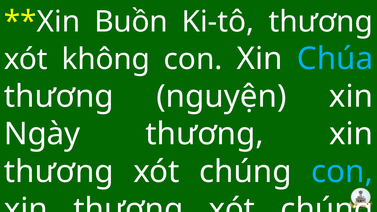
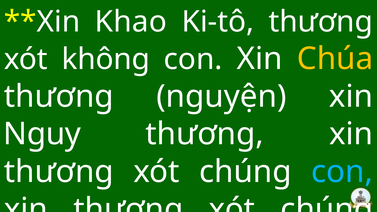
Buồn: Buồn -> Khao (131, 22)
Chúa colour: light blue -> yellow (335, 59)
Ngày: Ngày -> Nguy (42, 134)
